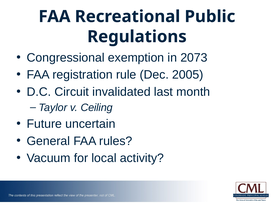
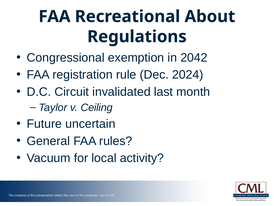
Public: Public -> About (210, 16)
2073: 2073 -> 2042 (194, 57)
2005: 2005 -> 2024 (188, 75)
